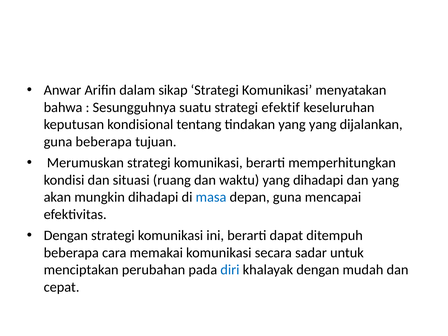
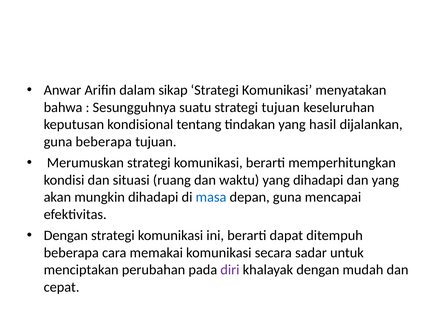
strategi efektif: efektif -> tujuan (281, 107)
yang yang: yang -> hasil (323, 125)
diri colour: blue -> purple (230, 270)
